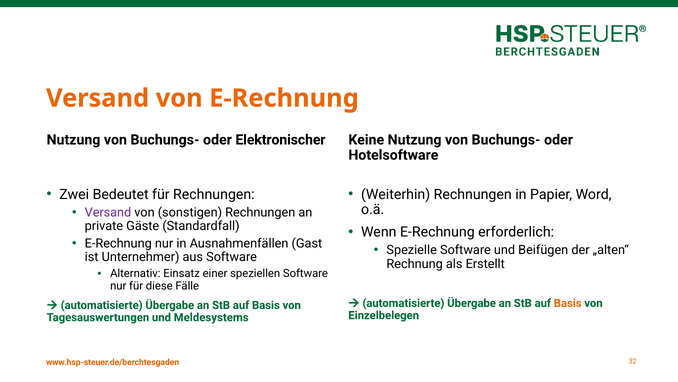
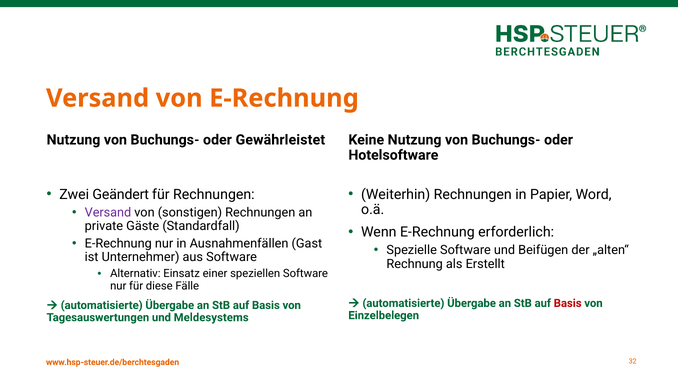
Elektronischer: Elektronischer -> Gewährleistet (280, 140)
Bedeutet: Bedeutet -> Geändert (121, 194)
Basis colour: orange -> red (568, 303)
